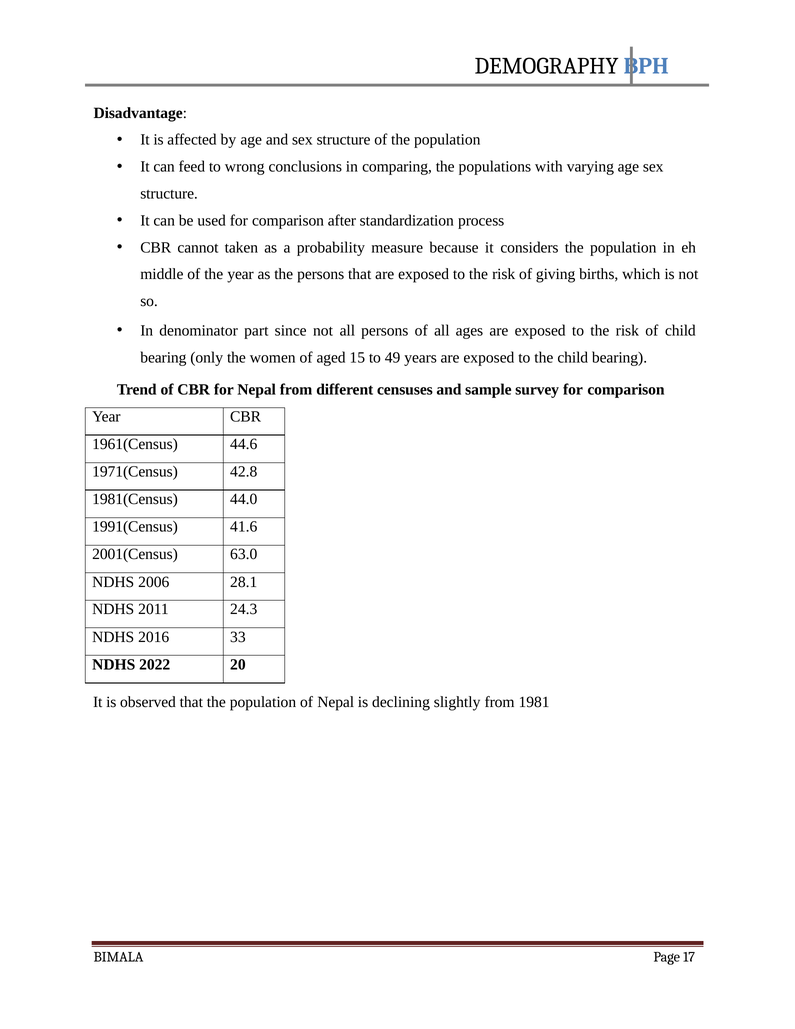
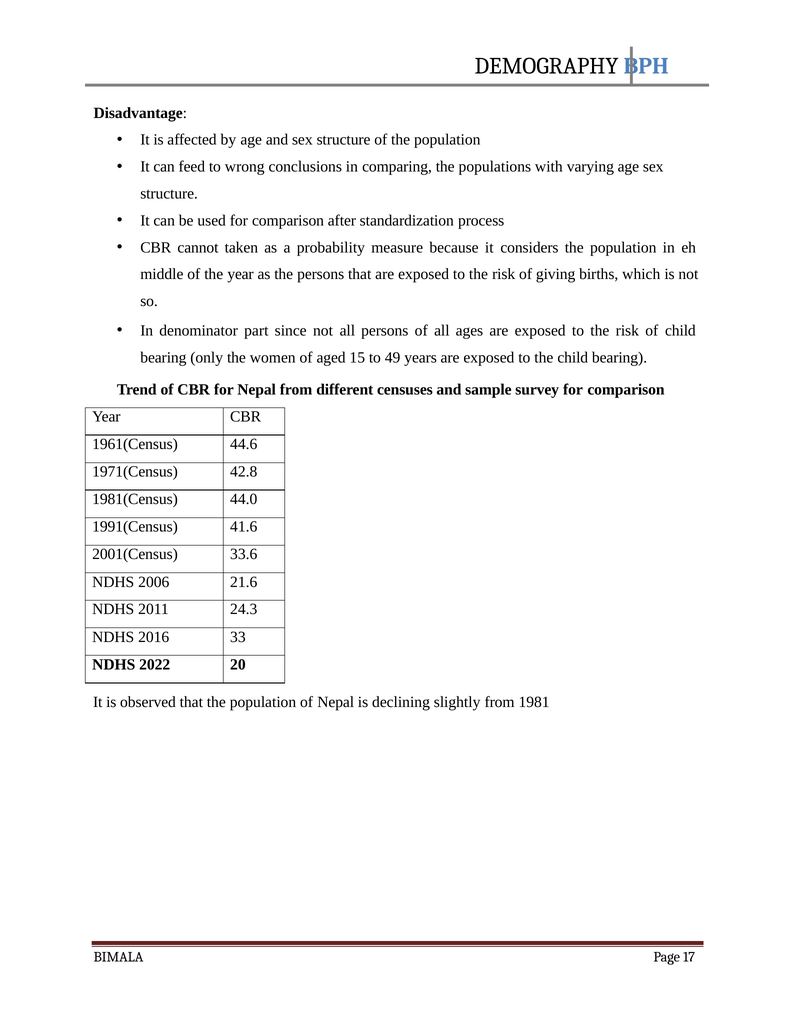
63.0: 63.0 -> 33.6 (244, 554)
28.1: 28.1 -> 21.6 (244, 582)
